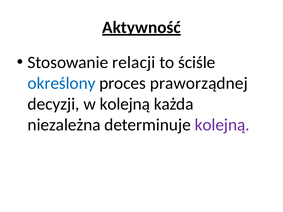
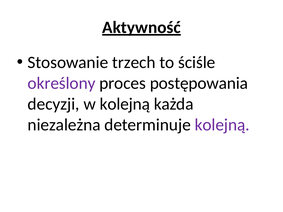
relacji: relacji -> trzech (134, 63)
określony colour: blue -> purple (62, 83)
praworządnej: praworządnej -> postępowania (199, 83)
